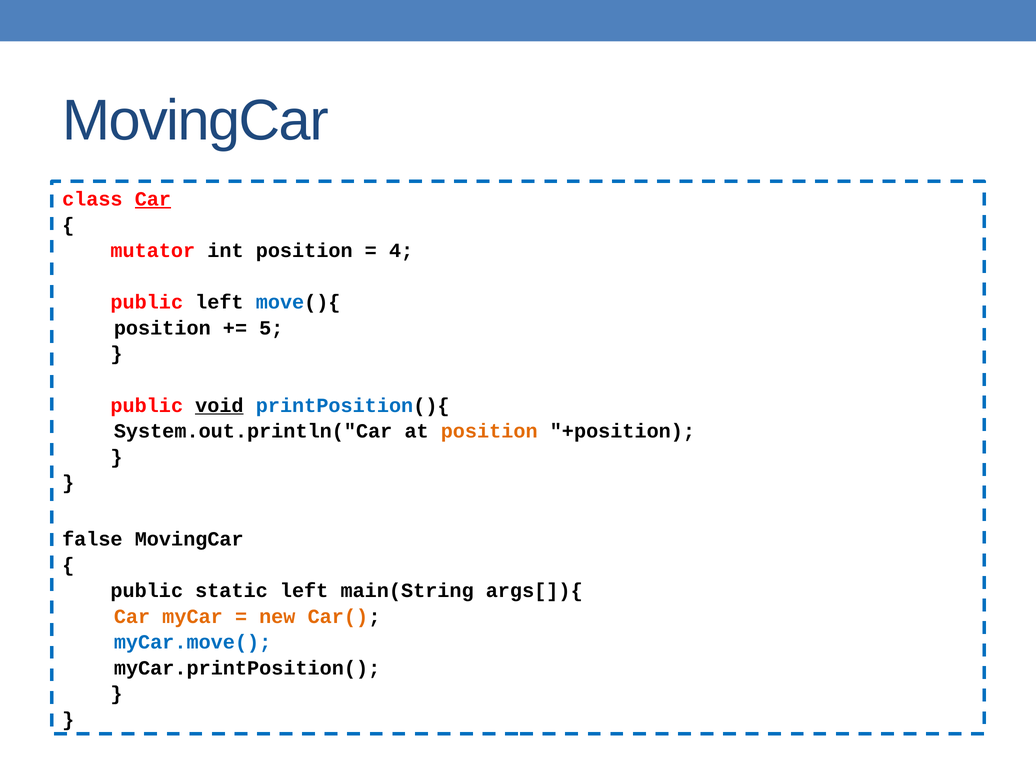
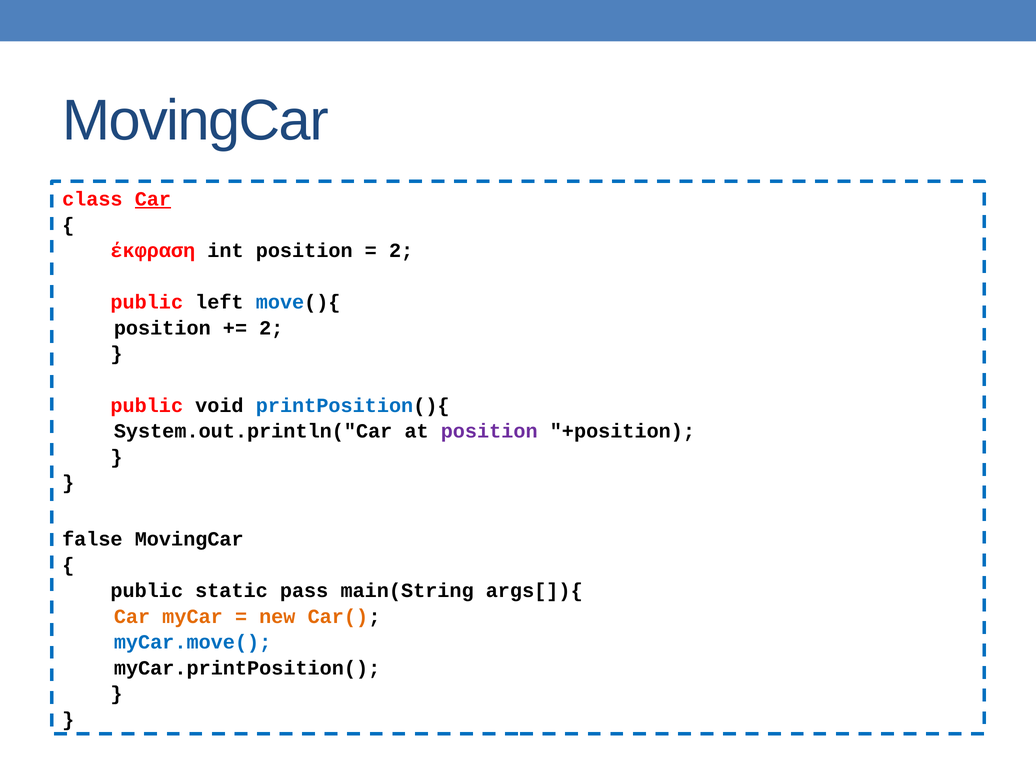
mutator: mutator -> έκφραση (153, 251)
4: 4 -> 2 (401, 251)
5: 5 -> 2 (271, 328)
void underline: present -> none (219, 405)
position colour: orange -> purple (489, 431)
static left: left -> pass (304, 591)
